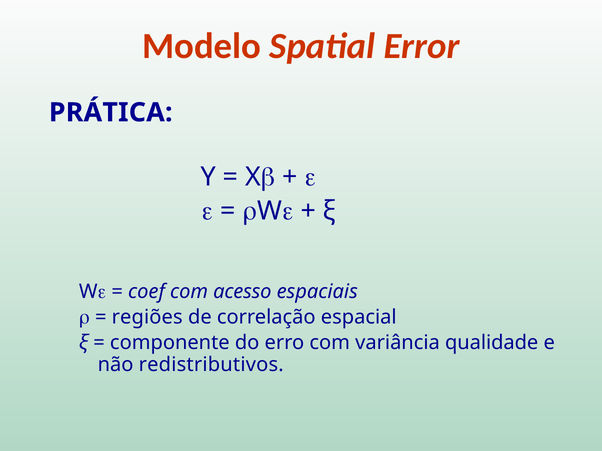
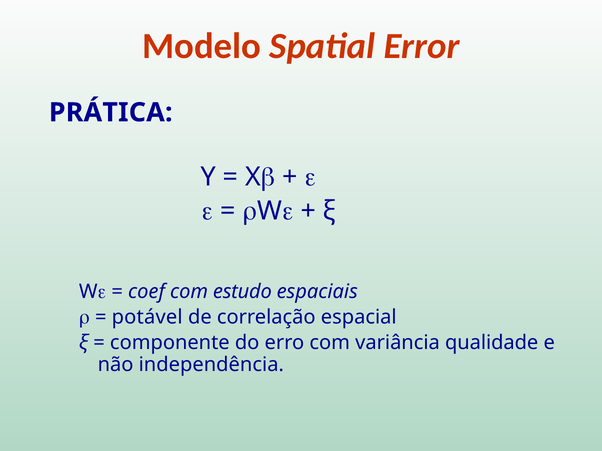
acesso: acesso -> estudo (242, 292)
regiões: regiões -> potável (147, 318)
redistributivos: redistributivos -> independência (211, 365)
